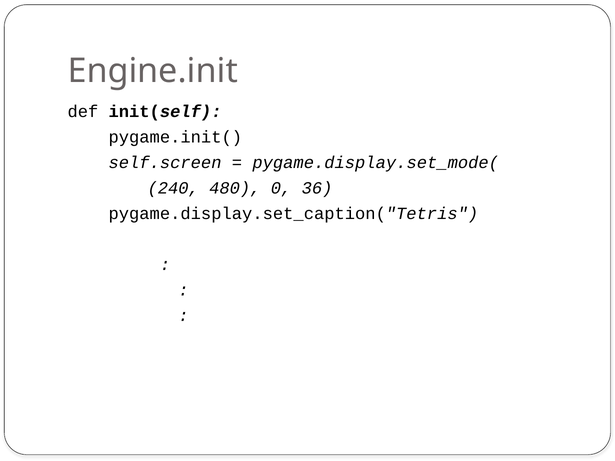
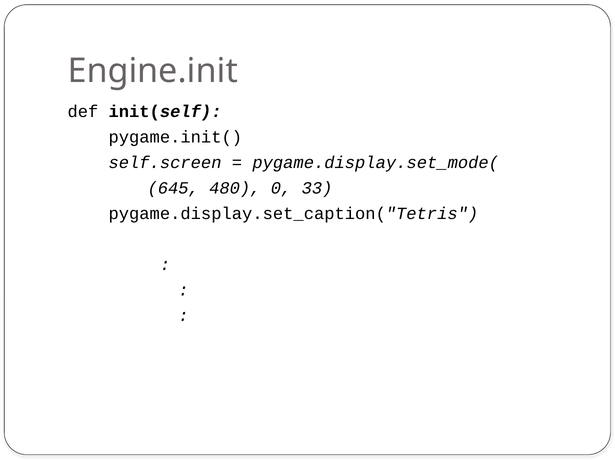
240: 240 -> 645 (173, 188)
36: 36 -> 33 (317, 188)
